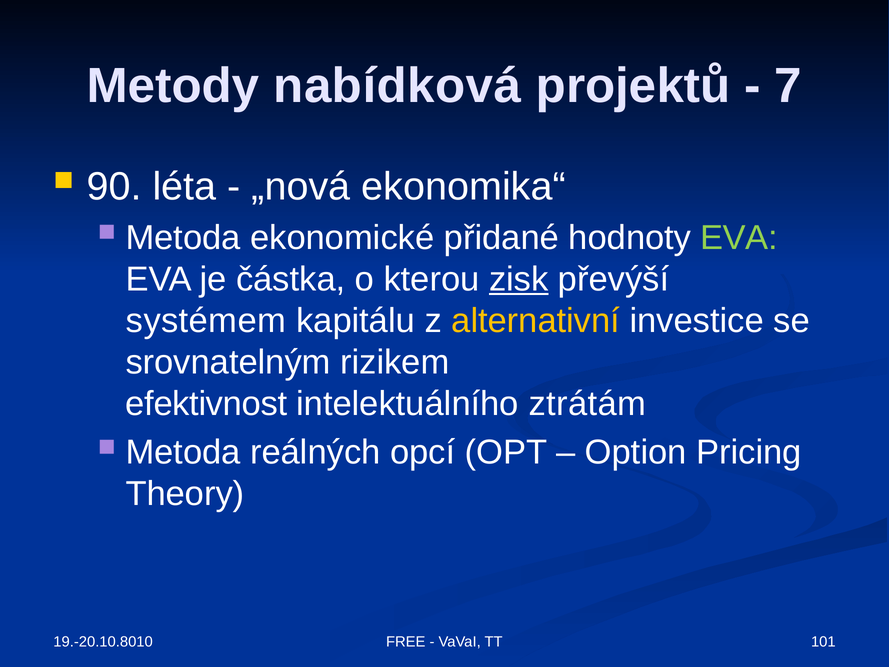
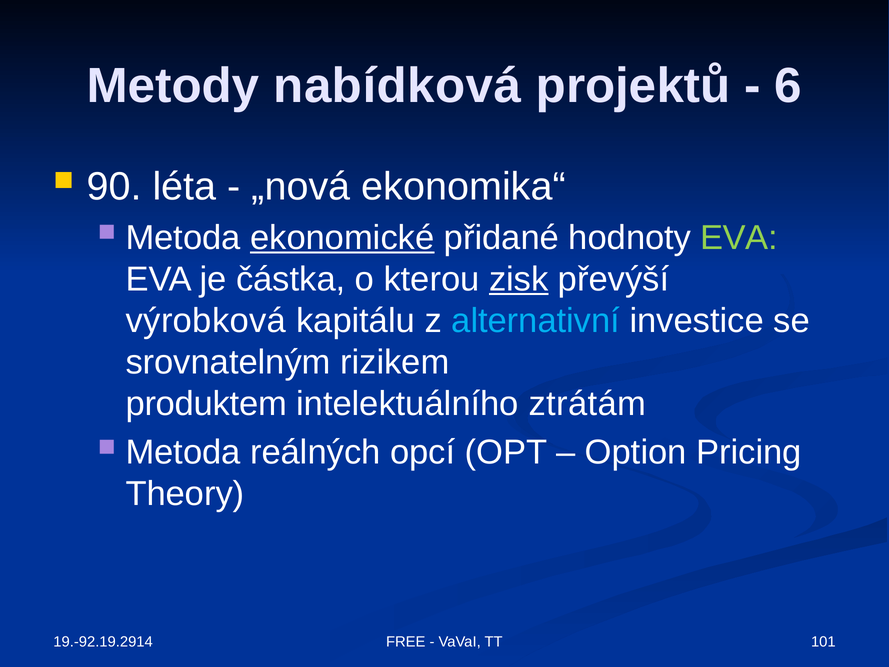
7: 7 -> 6 (788, 86)
ekonomické underline: none -> present (342, 238)
systémem: systémem -> výrobková (206, 321)
alternativní colour: yellow -> light blue (536, 321)
efektivnost: efektivnost -> produktem (206, 404)
19.-20.10.8010: 19.-20.10.8010 -> 19.-92.19.2914 (103, 642)
